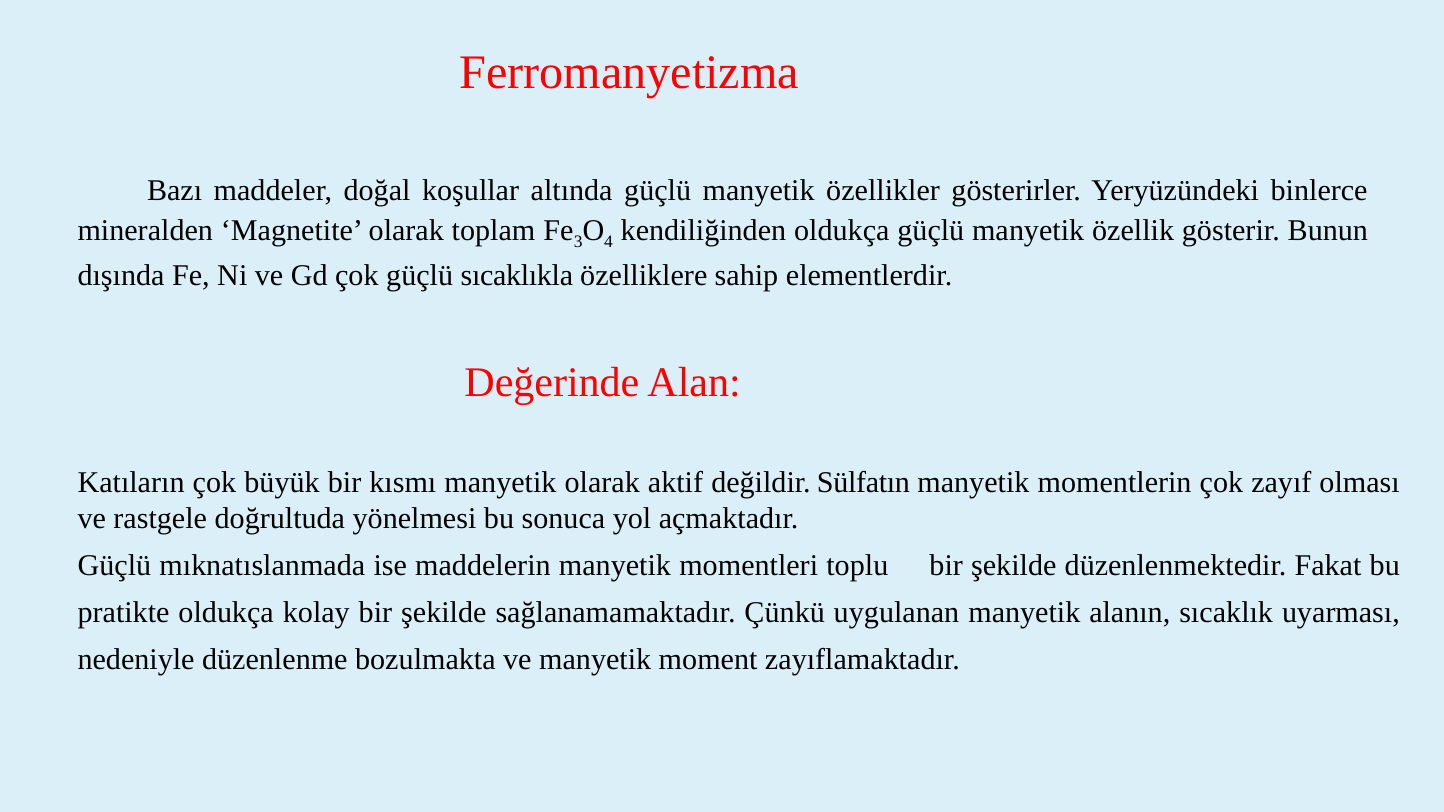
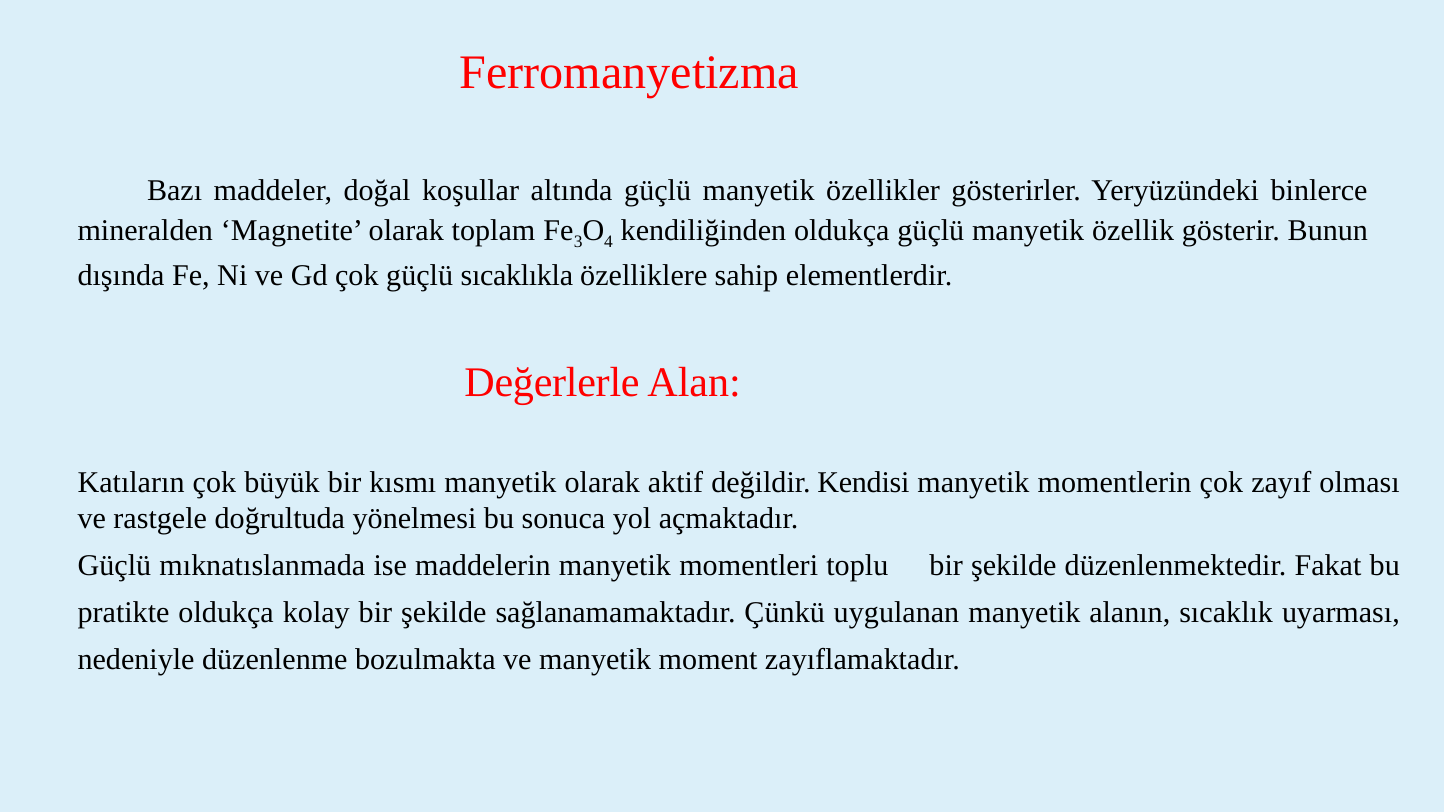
Değerinde: Değerinde -> Değerlerle (552, 383)
Sülfatın: Sülfatın -> Kendisi (863, 483)
